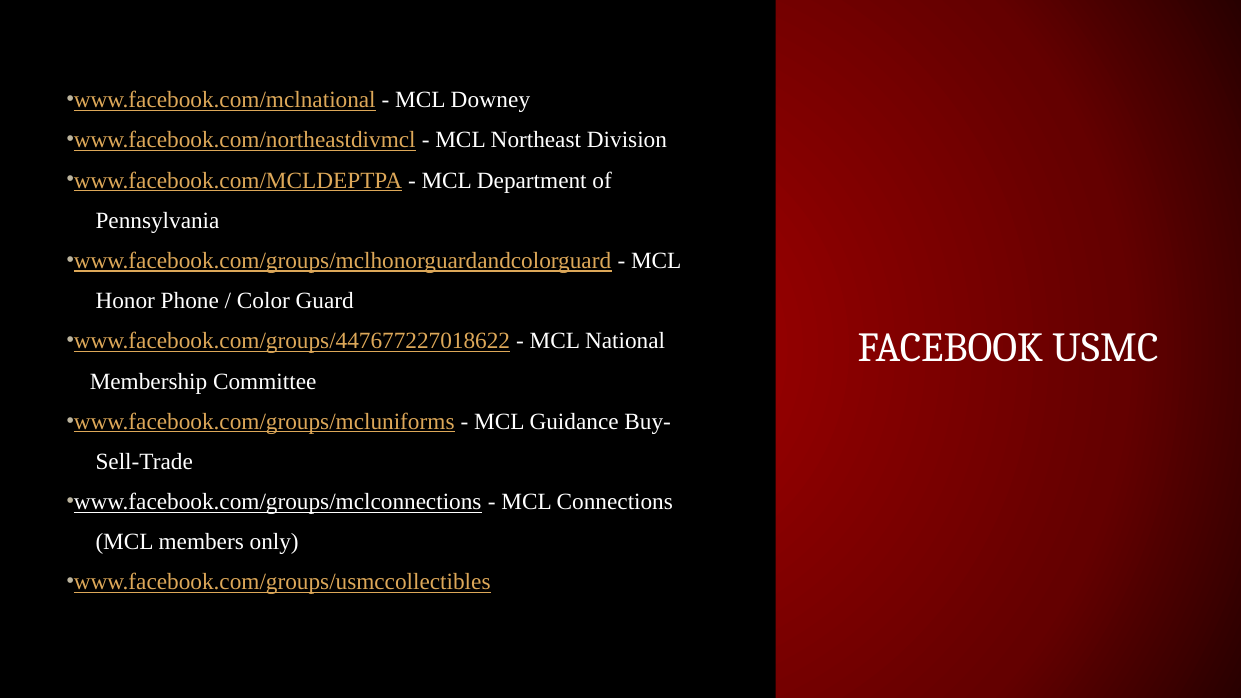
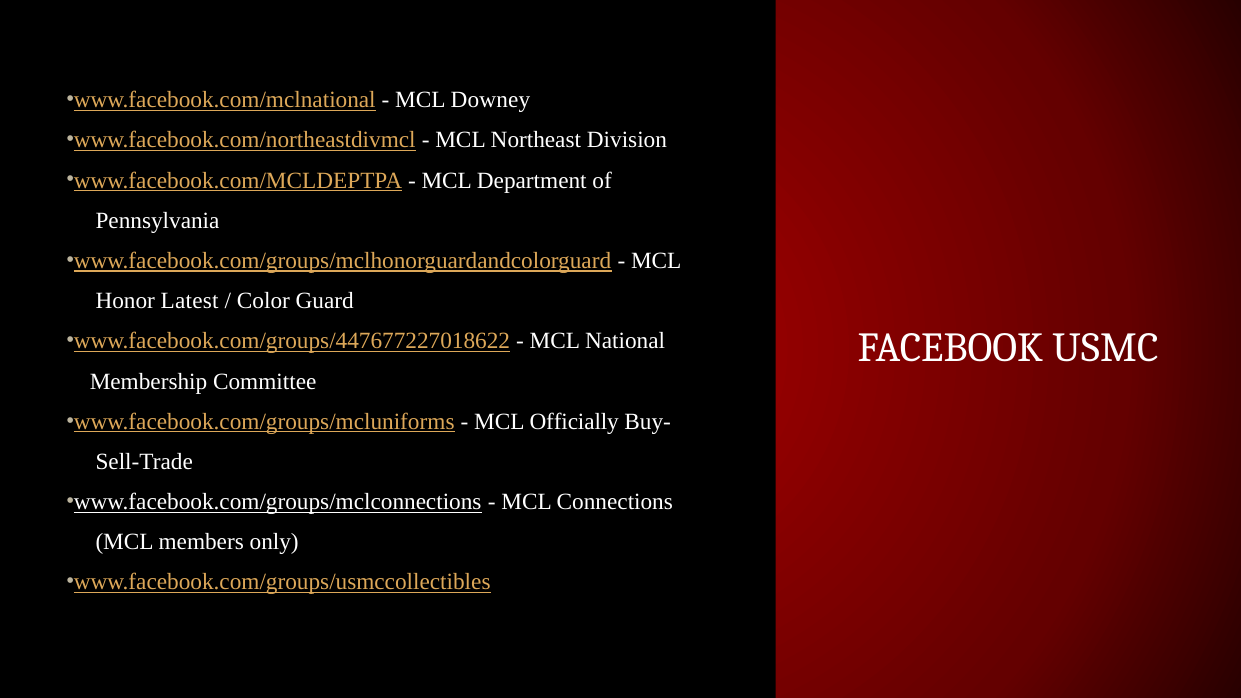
Phone: Phone -> Latest (190, 301)
Guidance: Guidance -> Officially (574, 422)
